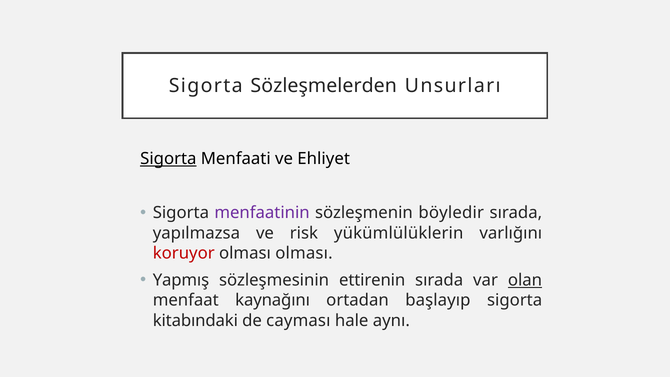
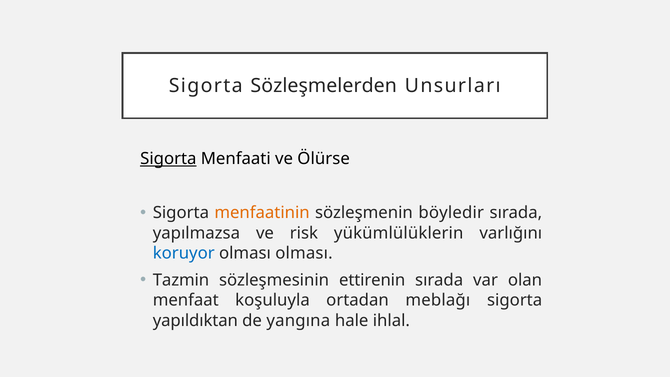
Ehliyet: Ehliyet -> Ölürse (324, 159)
menfaatinin colour: purple -> orange (262, 213)
koruyor colour: red -> blue (184, 253)
Yapmış: Yapmış -> Tazmin (181, 280)
olan underline: present -> none (525, 280)
kaynağını: kaynağını -> koşuluyla (273, 300)
başlayıp: başlayıp -> meblağı (438, 300)
kitabındaki: kitabındaki -> yapıldıktan (195, 320)
cayması: cayması -> yangına (298, 320)
aynı: aynı -> ihlal (391, 320)
